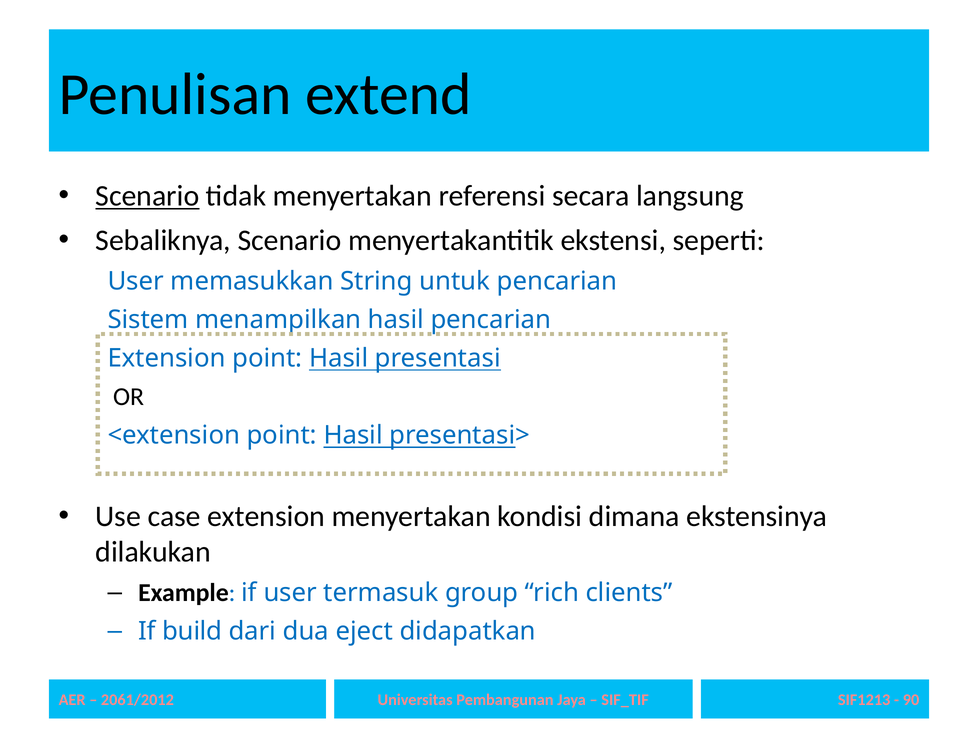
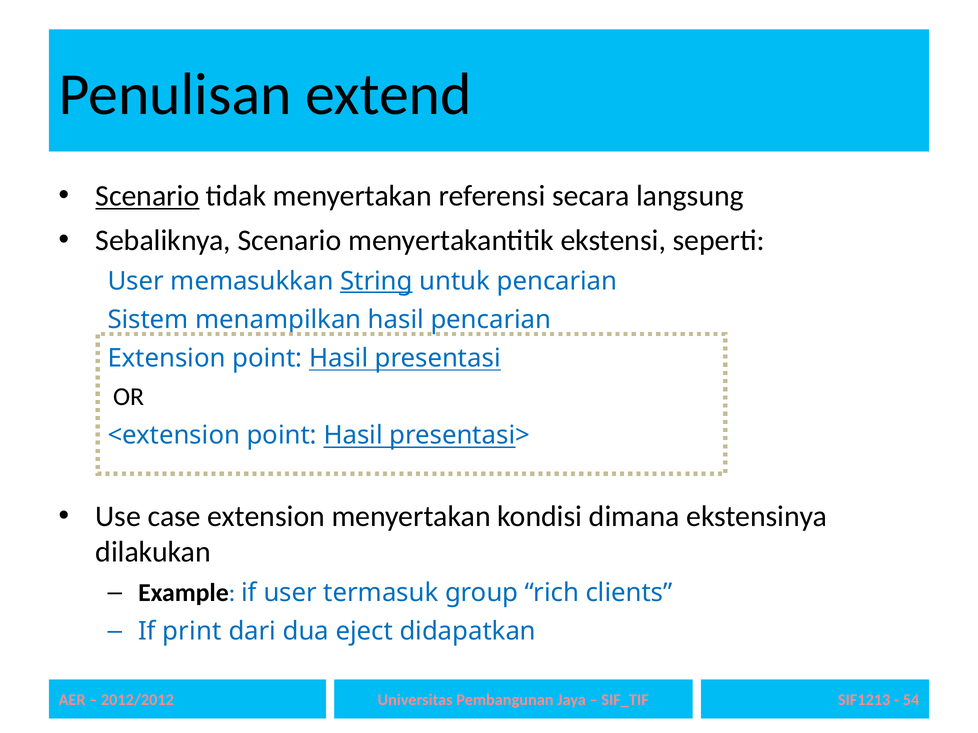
String underline: none -> present (376, 281)
build: build -> print (192, 632)
2061/2012: 2061/2012 -> 2012/2012 (137, 700)
90: 90 -> 54 (911, 700)
